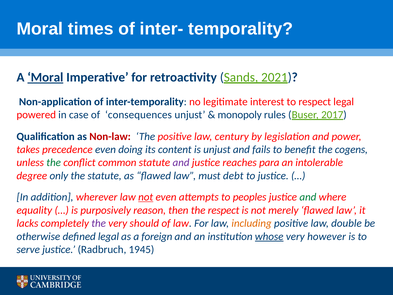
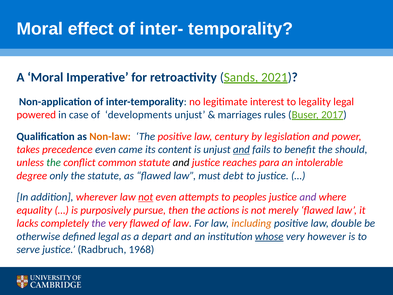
times: times -> effect (91, 29)
Moral underline: present -> none (45, 77)
to respect: respect -> legality (315, 102)
consequences: consequences -> developments (138, 115)
monopoly: monopoly -> marriages (240, 115)
Non-law colour: red -> orange (110, 136)
doing: doing -> came (131, 149)
and underline: none -> present (241, 149)
cogens: cogens -> should (351, 149)
and colour: purple -> black (181, 162)
and colour: green -> purple (308, 197)
reason: reason -> pursue (150, 210)
the respect: respect -> actions (224, 210)
very should: should -> flawed (144, 223)
foreign: foreign -> depart (157, 236)
1945: 1945 -> 1968 (141, 249)
